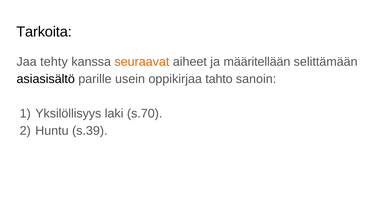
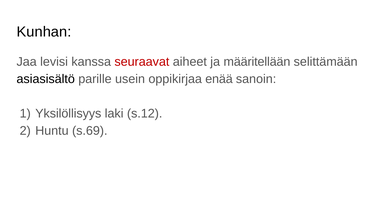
Tarkoita: Tarkoita -> Kunhan (44, 32)
tehty: tehty -> levisi (54, 62)
seuraavat colour: orange -> red (142, 62)
tahto: tahto -> enää (219, 79)
s.70: s.70 -> s.12 (145, 113)
s.39: s.39 -> s.69 (90, 131)
